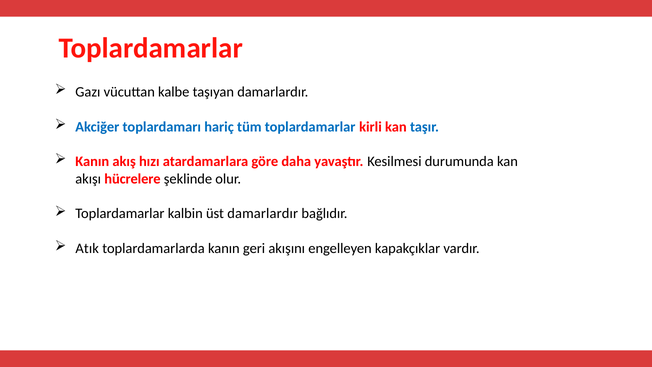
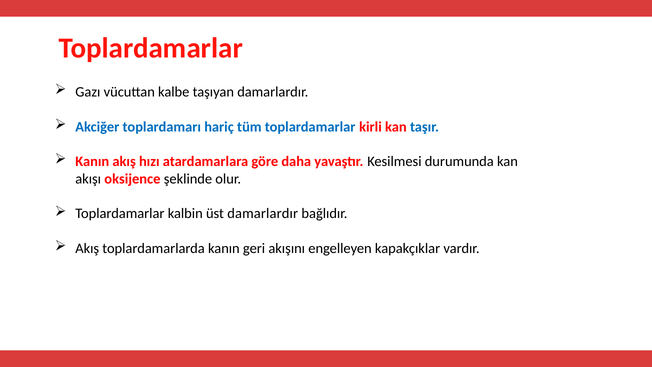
hücrelere: hücrelere -> oksijence (132, 179)
Atık: Atık -> Akış (87, 248)
